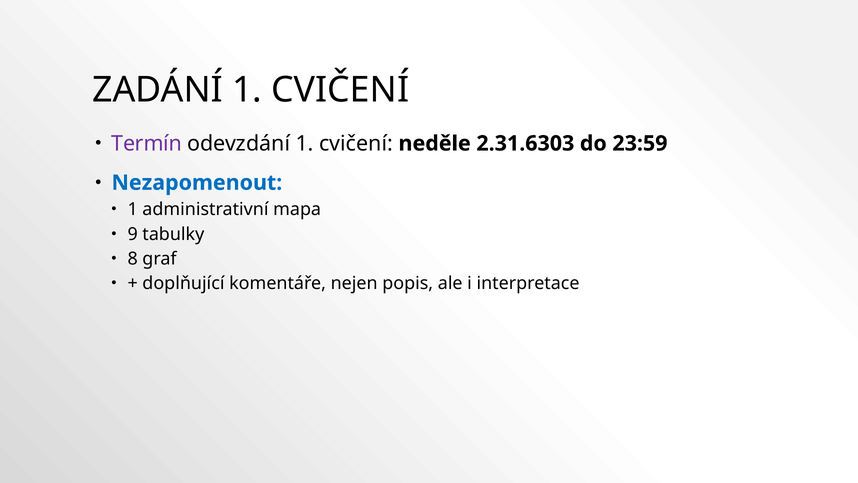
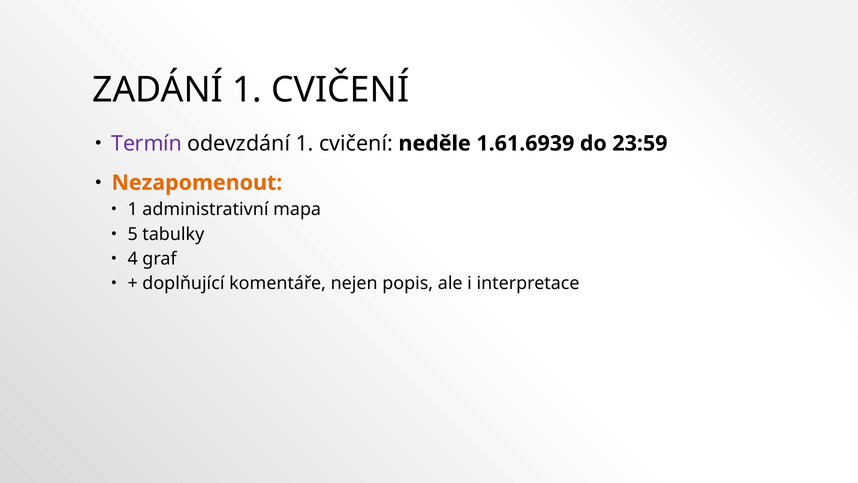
2.31.6303: 2.31.6303 -> 1.61.6939 (525, 143)
Nezapomenout colour: blue -> orange (197, 183)
9: 9 -> 5 (133, 234)
8: 8 -> 4 (133, 259)
